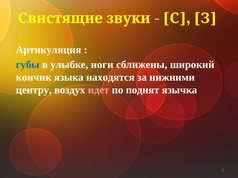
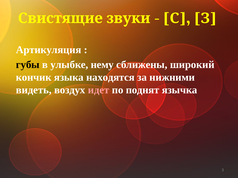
губы colour: blue -> black (28, 65)
ноги: ноги -> нему (102, 65)
центру: центру -> видеть (34, 90)
